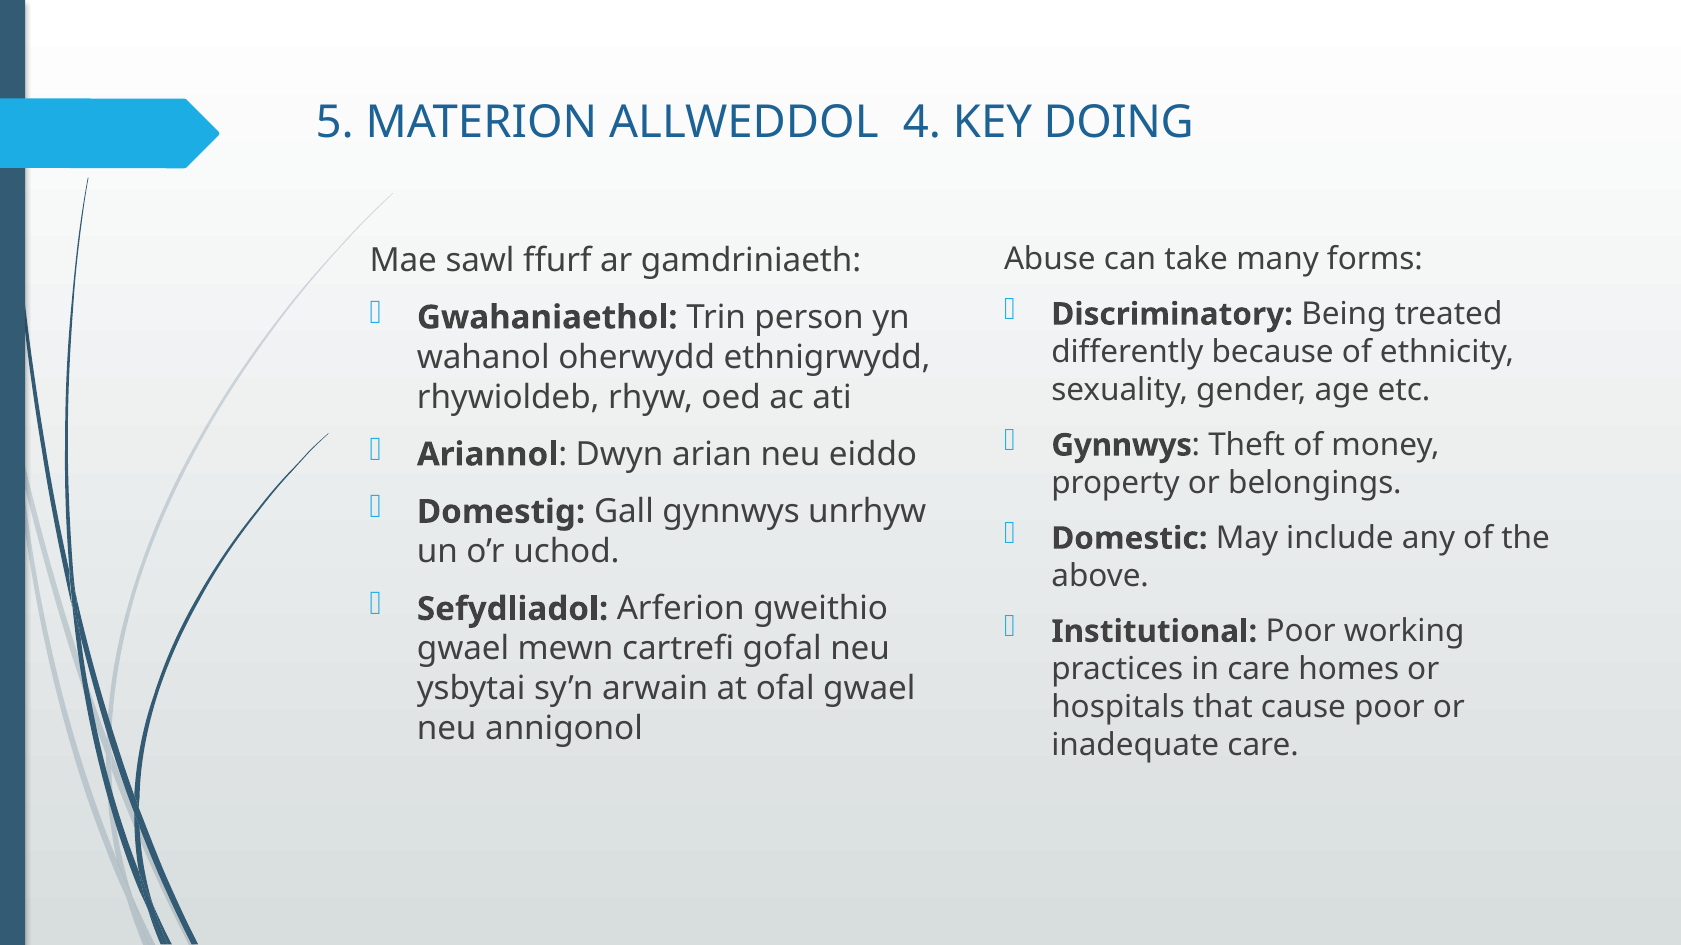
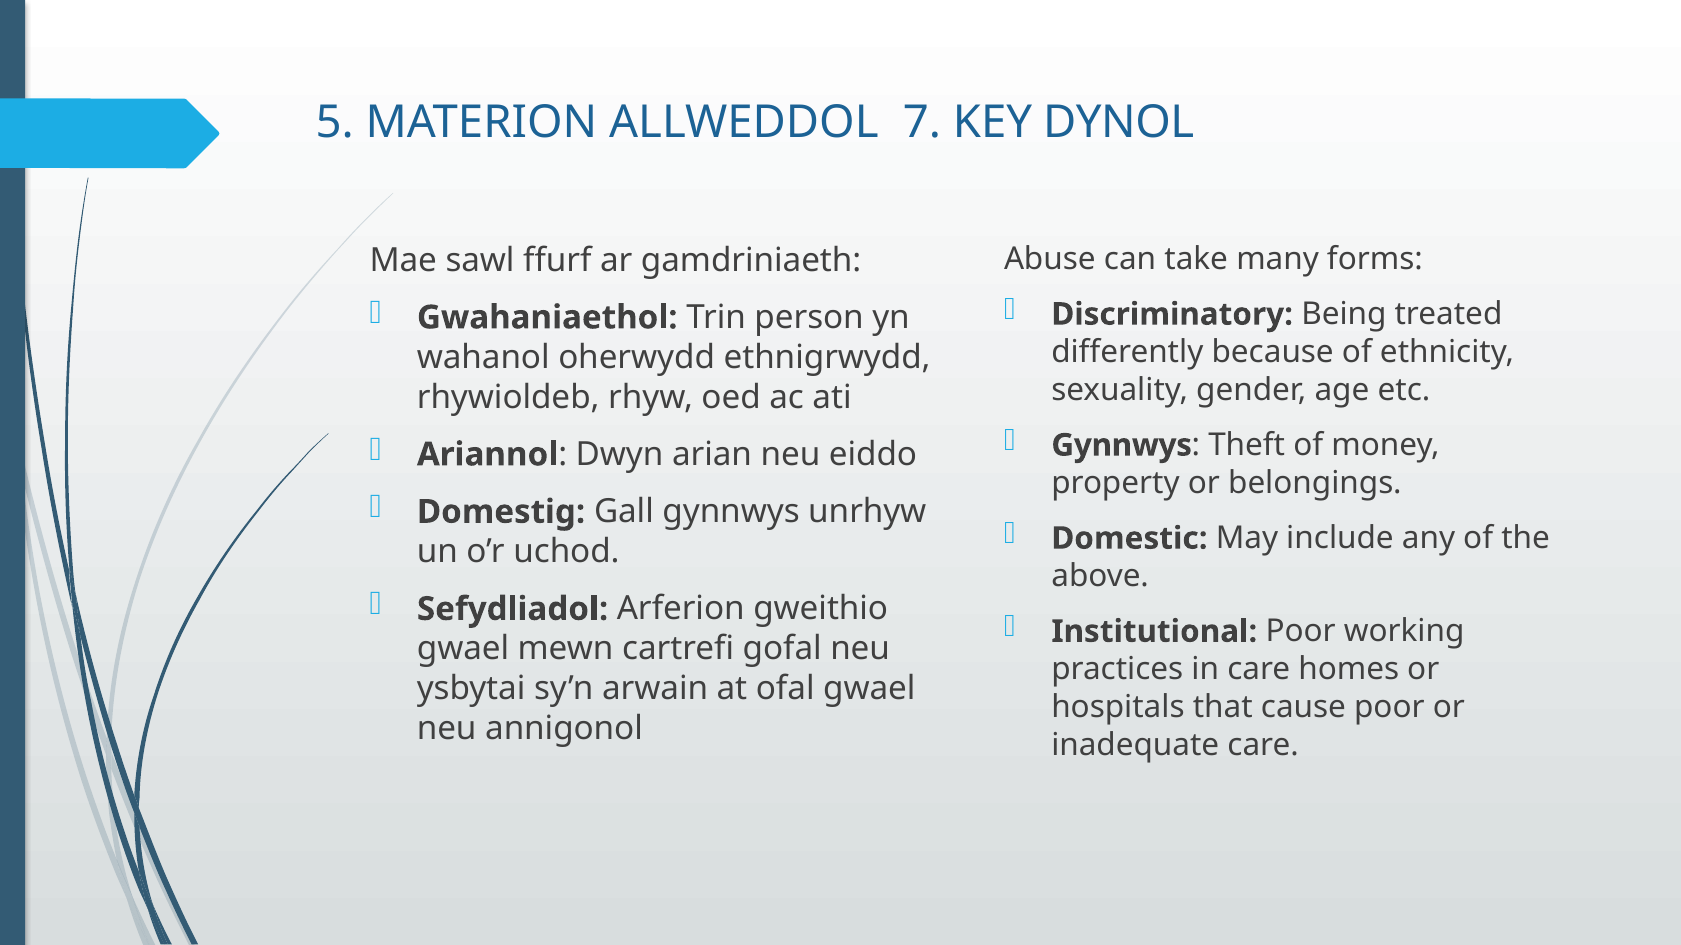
4: 4 -> 7 (922, 123)
DOING: DOING -> DYNOL (1119, 123)
